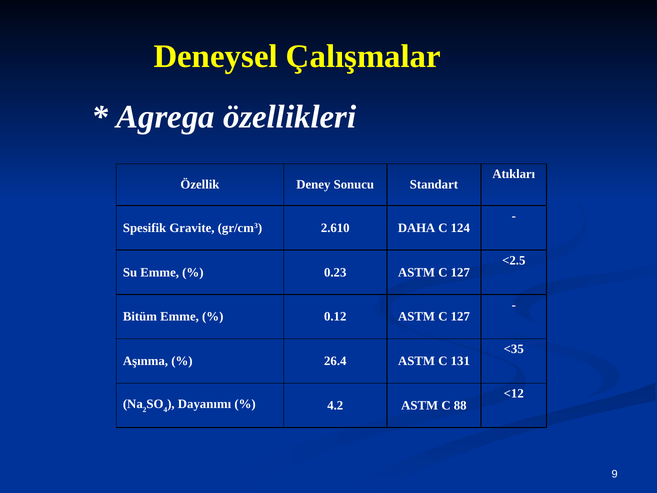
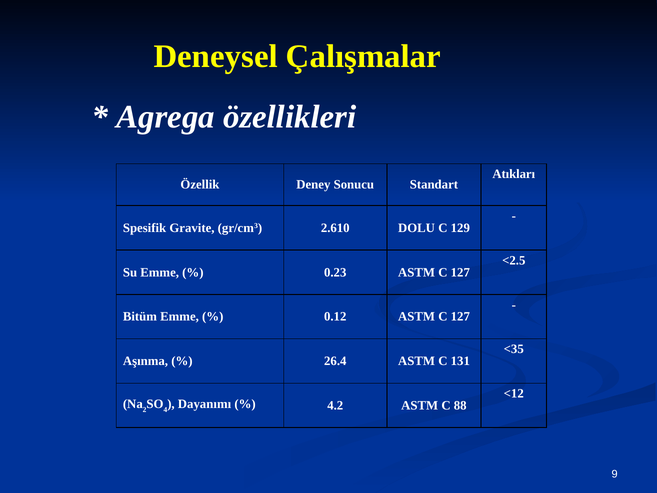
DAHA: DAHA -> DOLU (417, 228)
124: 124 -> 129 (460, 228)
